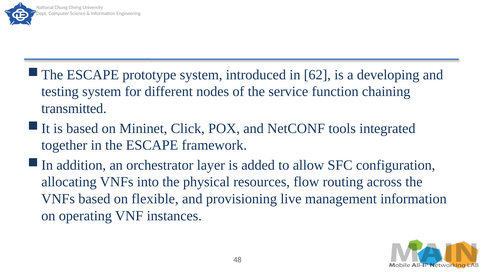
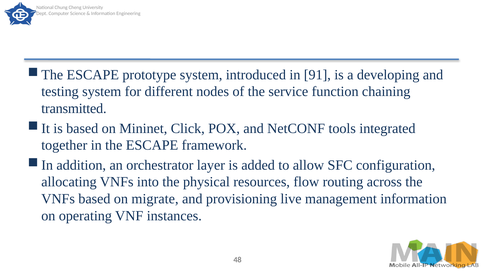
62: 62 -> 91 (317, 75)
flexible: flexible -> migrate (155, 199)
